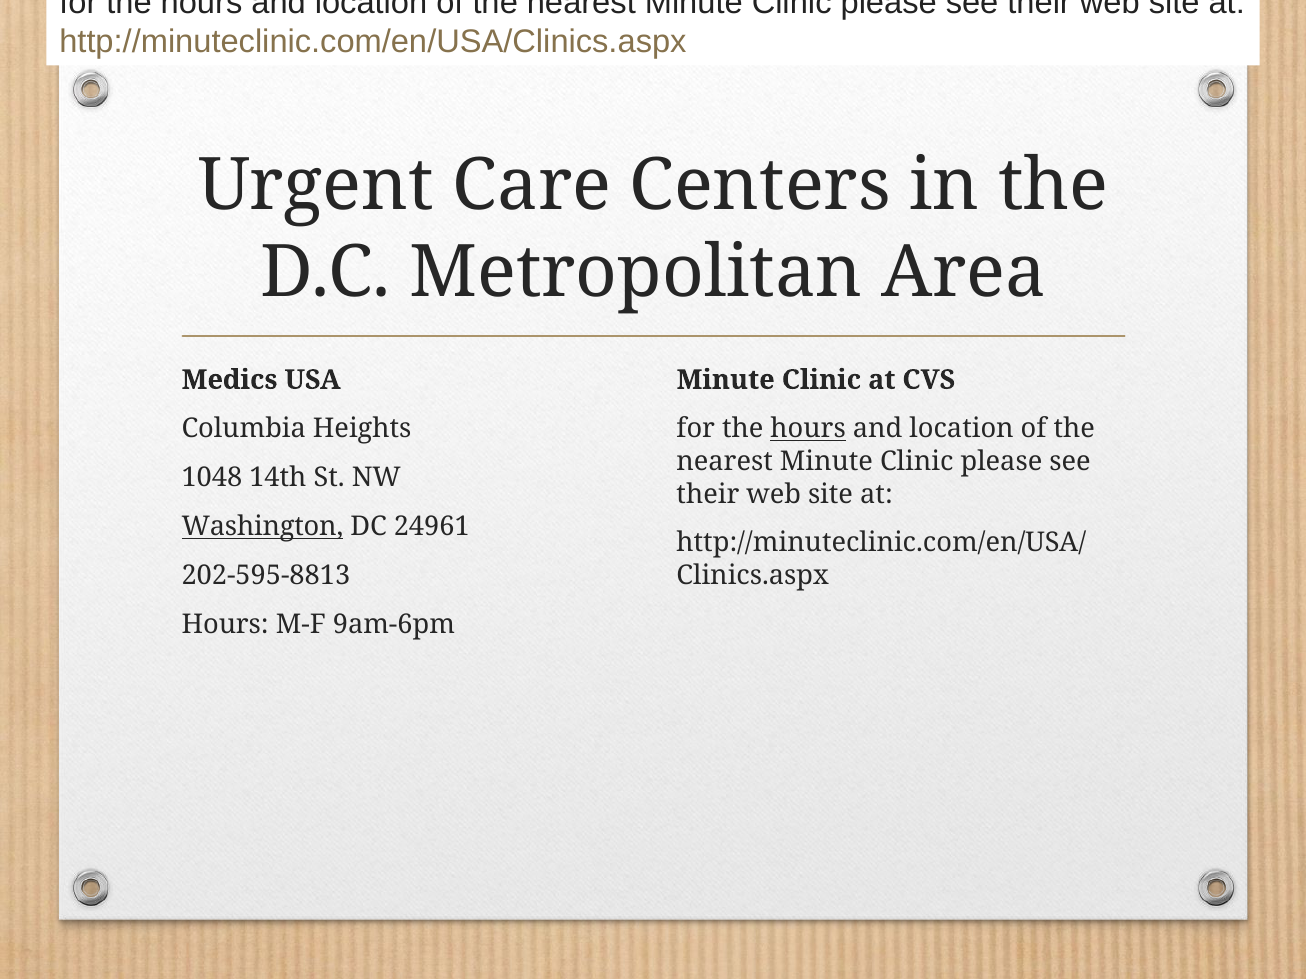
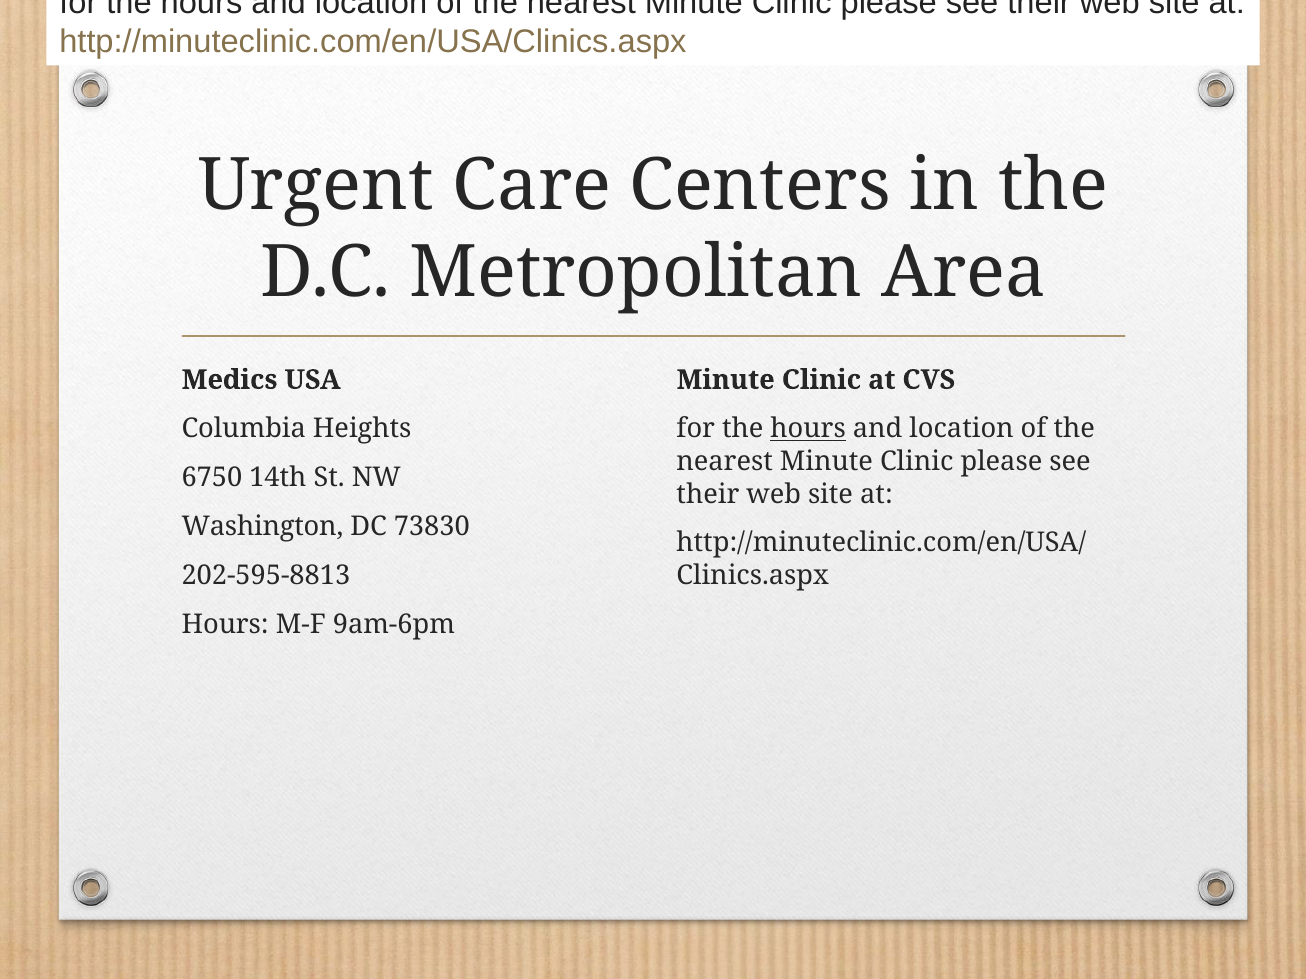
1048: 1048 -> 6750 (212, 478)
Washington underline: present -> none (262, 527)
24961: 24961 -> 73830 (432, 527)
